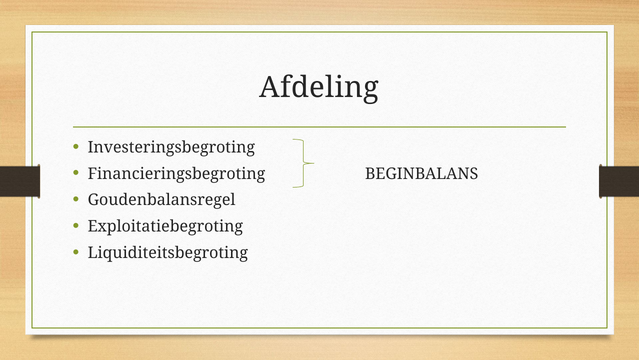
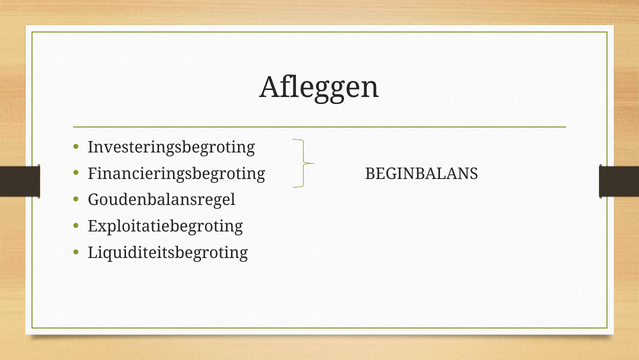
Afdeling: Afdeling -> Afleggen (320, 88)
